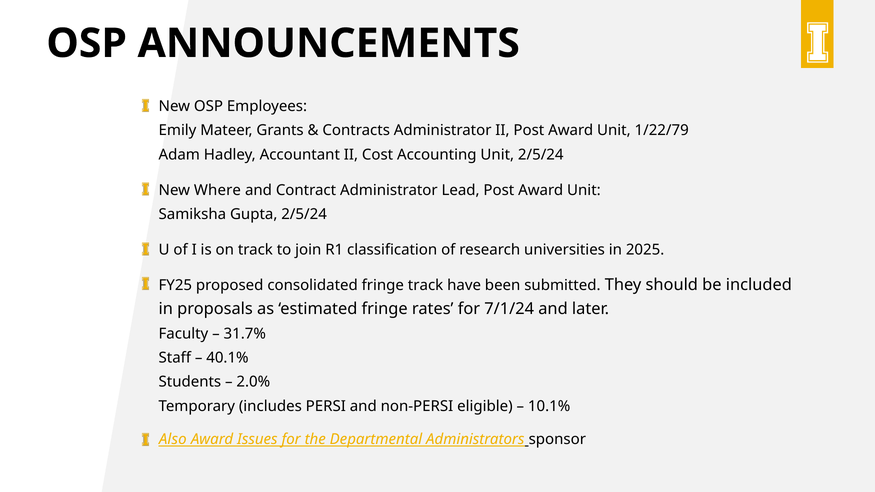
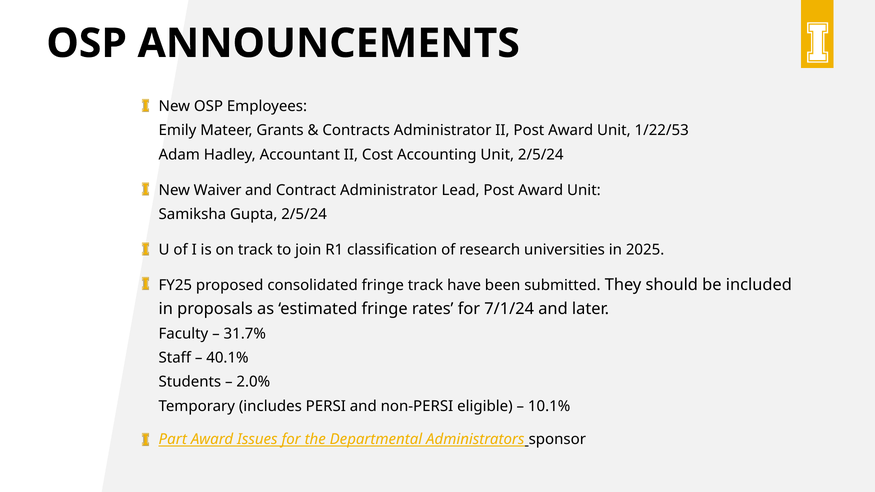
1/22/79: 1/22/79 -> 1/22/53 (662, 131)
Where: Where -> Waiver (218, 190)
Also: Also -> Part (173, 439)
